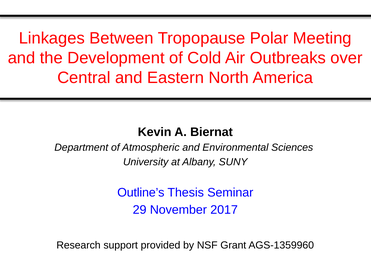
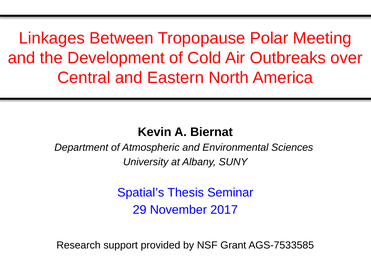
Outline’s: Outline’s -> Spatial’s (141, 193)
AGS-1359960: AGS-1359960 -> AGS-7533585 (281, 245)
